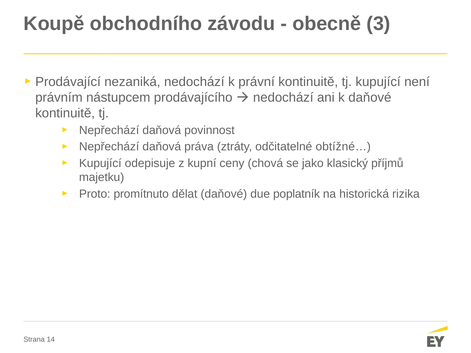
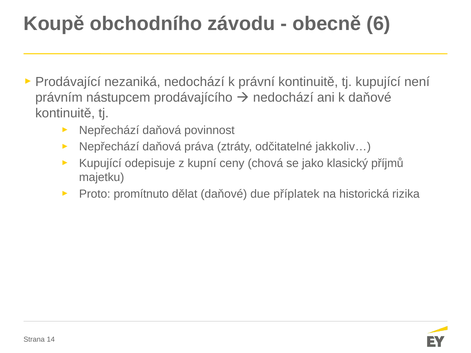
3: 3 -> 6 (379, 24)
obtížné…: obtížné… -> jakkoliv… (343, 147)
poplatník: poplatník -> příplatek (296, 194)
